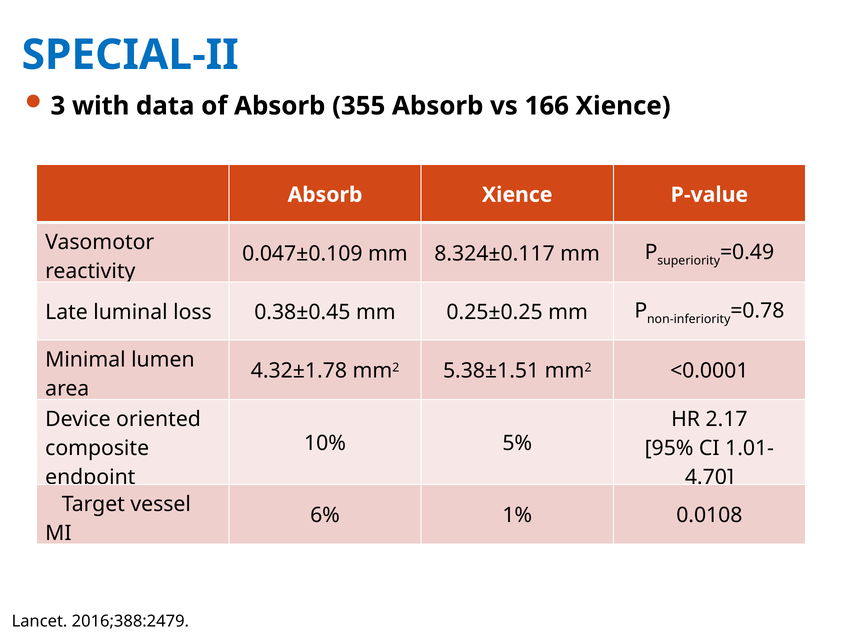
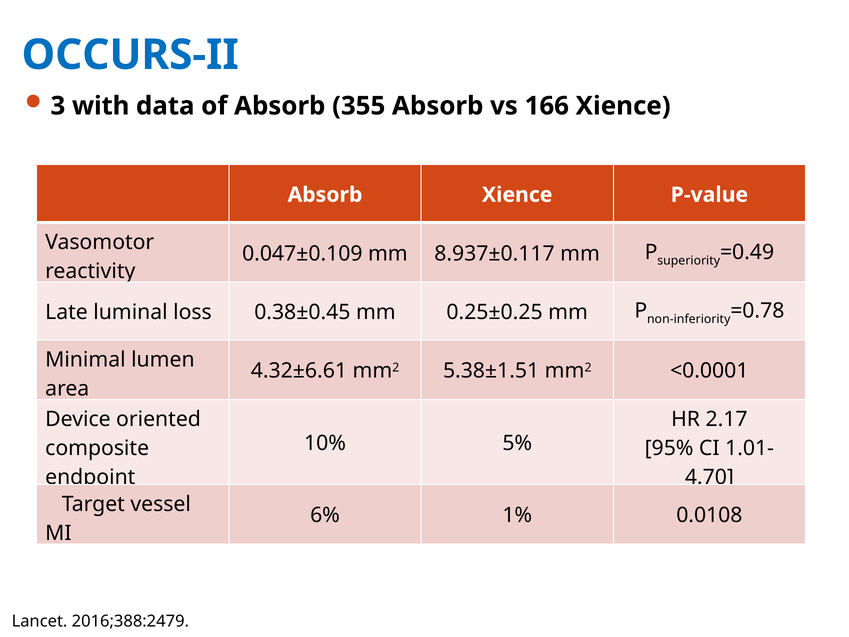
SPECIAL-II: SPECIAL-II -> OCCURS-II (130, 55)
8.324±0.117: 8.324±0.117 -> 8.937±0.117 (495, 253)
4.32±1.78: 4.32±1.78 -> 4.32±6.61 (299, 371)
